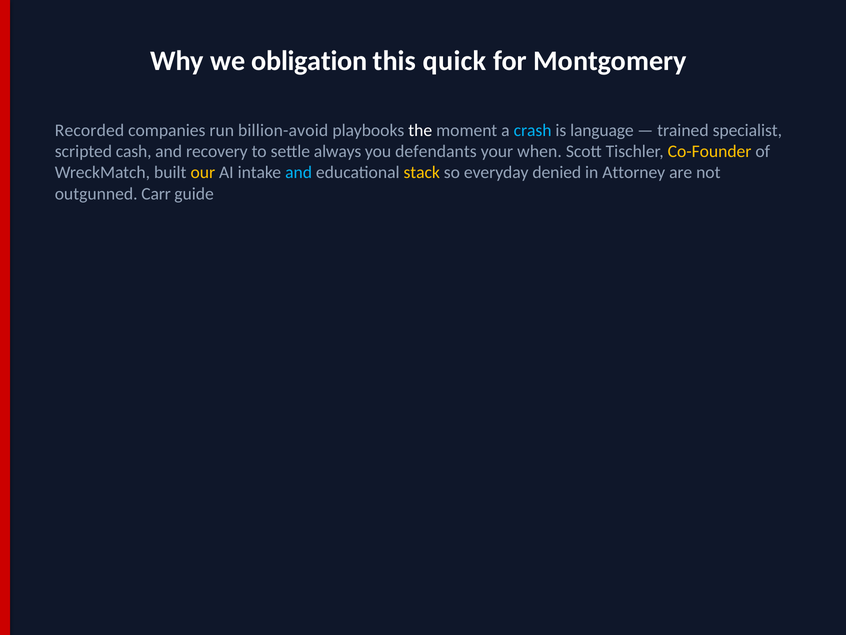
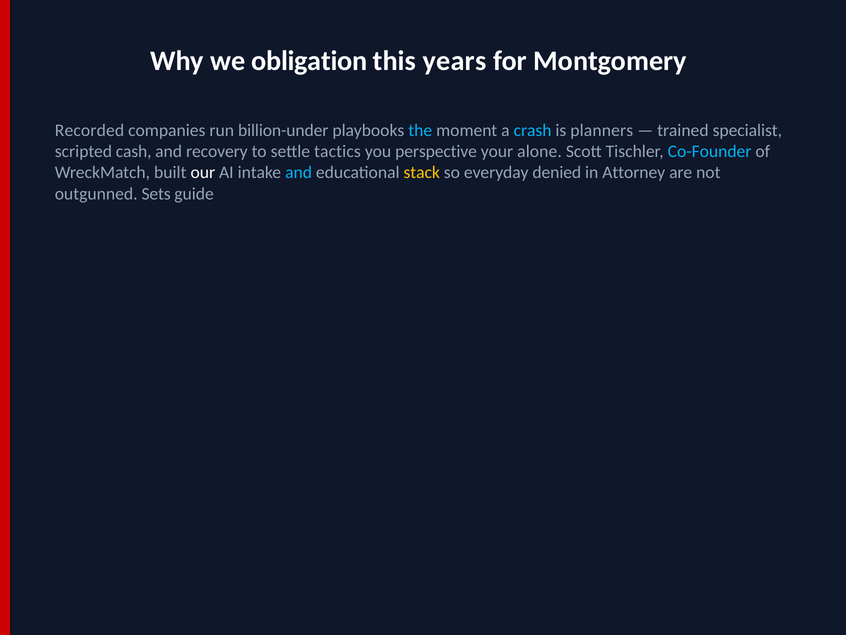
quick: quick -> years (455, 61)
billion-avoid: billion-avoid -> billion-under (283, 130)
the colour: white -> light blue (420, 130)
language: language -> planners (602, 130)
always: always -> tactics (337, 151)
defendants: defendants -> perspective (436, 151)
when: when -> alone (540, 151)
Co-Founder colour: yellow -> light blue (710, 151)
our colour: yellow -> white (203, 172)
Carr: Carr -> Sets (156, 194)
